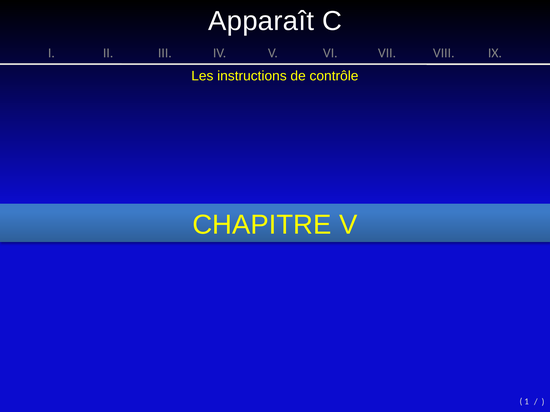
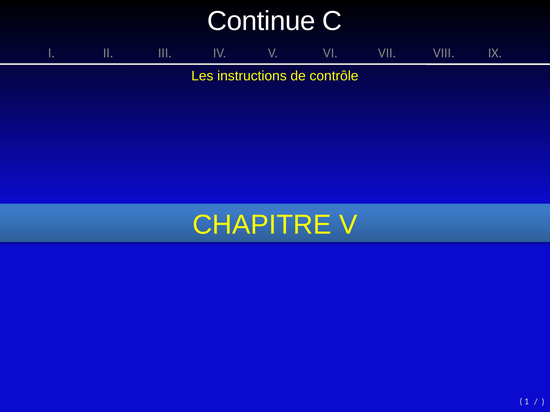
Apparaît: Apparaît -> Continue (261, 21)
